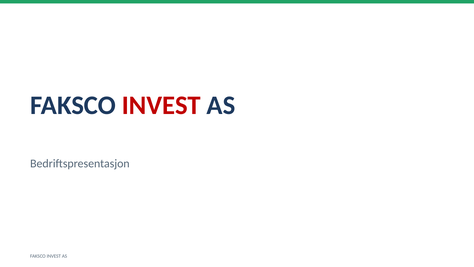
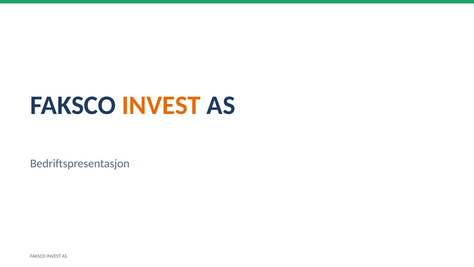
INVEST colour: red -> orange (161, 105)
